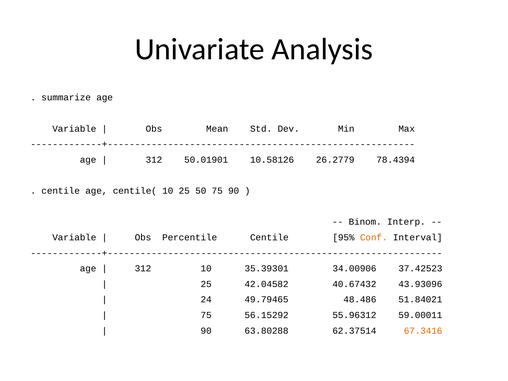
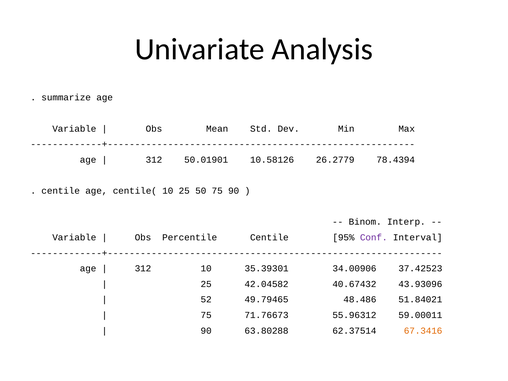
Conf colour: orange -> purple (374, 237)
24: 24 -> 52 (206, 300)
56.15292: 56.15292 -> 71.76673 (267, 315)
